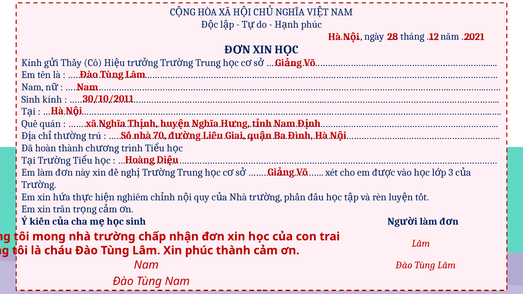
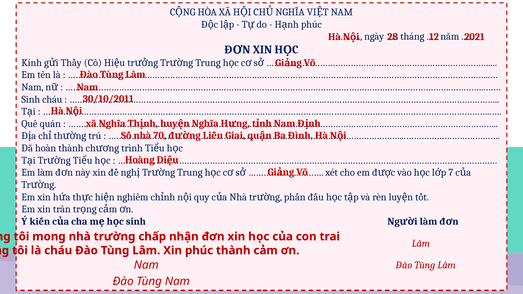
Sinh kính: kính -> cháu (52, 99)
3: 3 -> 7 (451, 173)
